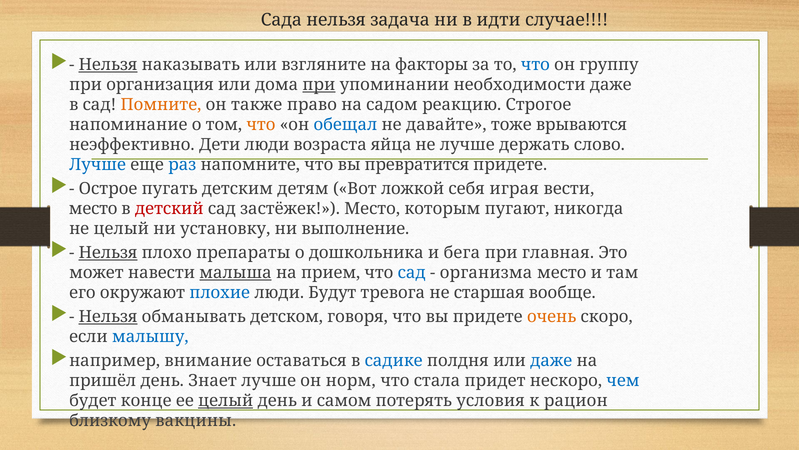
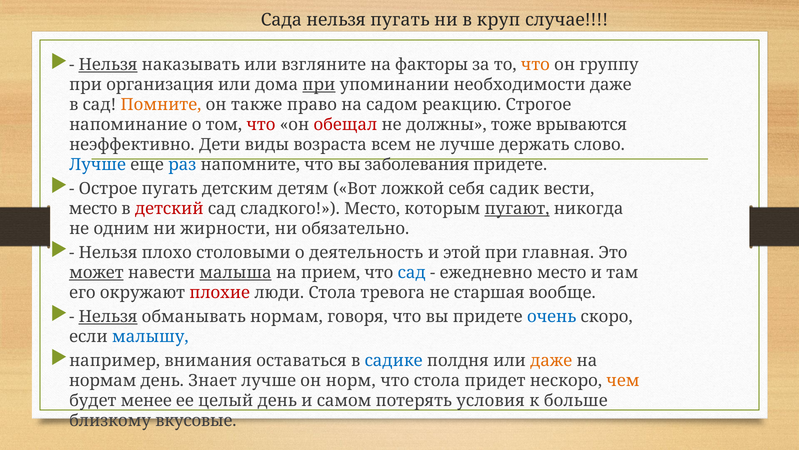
нельзя задача: задача -> пугать (400, 20)
идти: идти -> круп (498, 20)
что colour: blue -> orange (535, 65)
что colour: orange -> red (261, 124)
обещал colour: blue -> red (345, 124)
давайте: давайте -> должны (446, 124)
Дети люди: люди -> виды (267, 144)
яйца: яйца -> всем (391, 144)
превратится: превратится -> заболевания (417, 164)
играя: играя -> садик (514, 188)
застёжек: застёжек -> сладкого (290, 208)
пугают underline: none -> present (517, 208)
не целый: целый -> одним (121, 228)
установку: установку -> жирности (225, 228)
выполнение: выполнение -> обязательно (355, 228)
Нельзя underline: present -> none (108, 252)
препараты: препараты -> столовыми (243, 252)
дошкольника: дошкольника -> деятельность (366, 252)
бега: бега -> этой (462, 252)
может underline: none -> present (96, 272)
организма: организма -> ежедневно (486, 272)
плохие colour: blue -> red (220, 292)
люди Будут: Будут -> Стола (332, 292)
обманывать детском: детском -> нормам (286, 316)
очень colour: orange -> blue (552, 316)
внимание: внимание -> внимания (208, 360)
даже colour: blue -> orange (551, 360)
пришёл: пришёл -> нормам (103, 380)
что стала: стала -> стола (437, 380)
чем colour: blue -> orange (623, 380)
конце: конце -> менее (146, 400)
целый underline: present -> none (226, 400)
рацион: рацион -> больше (576, 400)
вакцины: вакцины -> вкусовые (196, 420)
